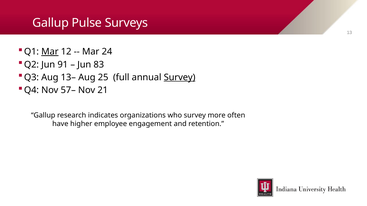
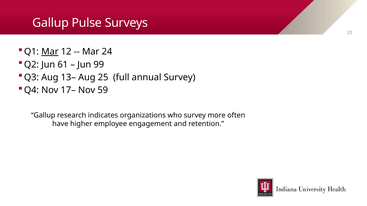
91: 91 -> 61 (63, 65)
83: 83 -> 99 (99, 65)
Survey underline: present -> none (180, 77)
57–: 57– -> 17– (68, 90)
21: 21 -> 59 (103, 90)
